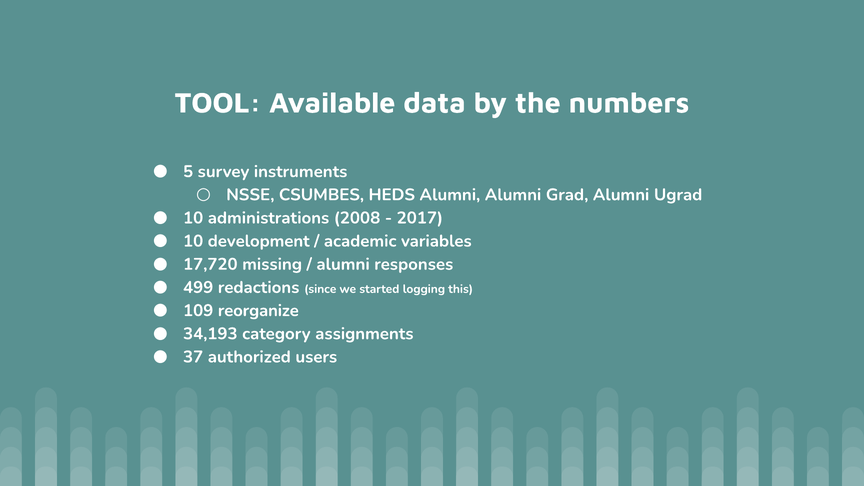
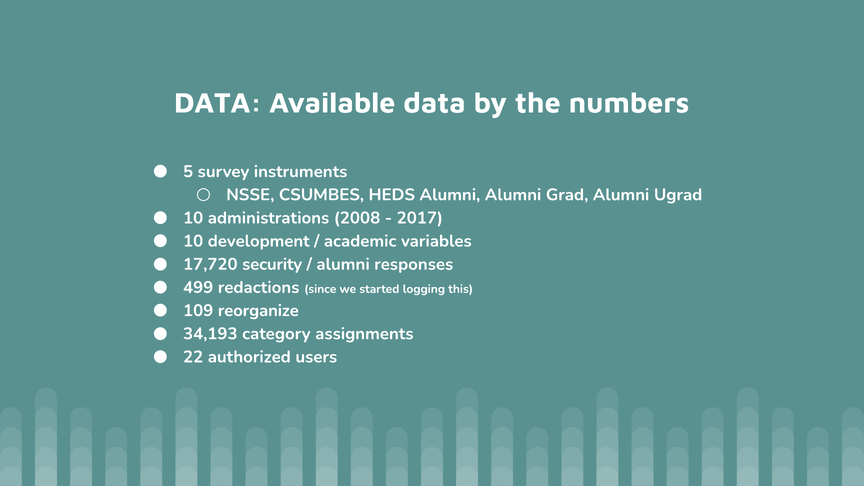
TOOL: TOOL -> DATA (218, 103)
missing: missing -> security (272, 264)
37: 37 -> 22 (193, 357)
